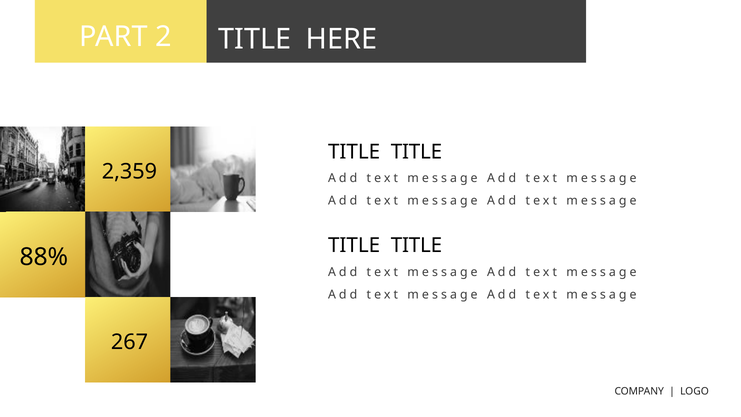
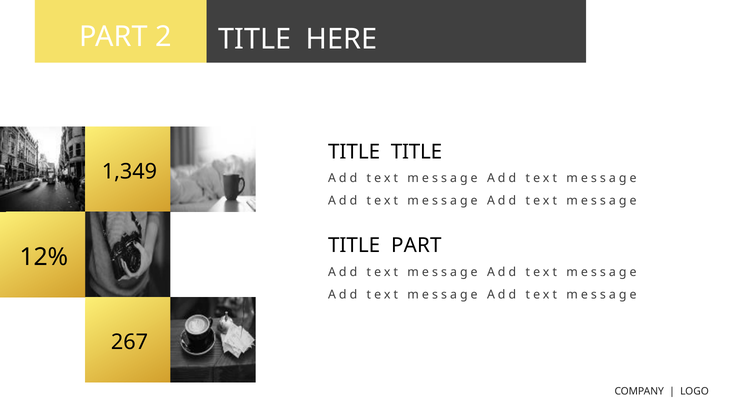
2,359: 2,359 -> 1,349 (129, 172)
TITLE: TITLE -> PART (416, 246)
88%: 88% -> 12% (44, 257)
